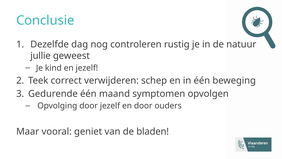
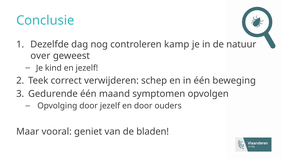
rustig: rustig -> kamp (177, 44)
jullie: jullie -> over (40, 56)
